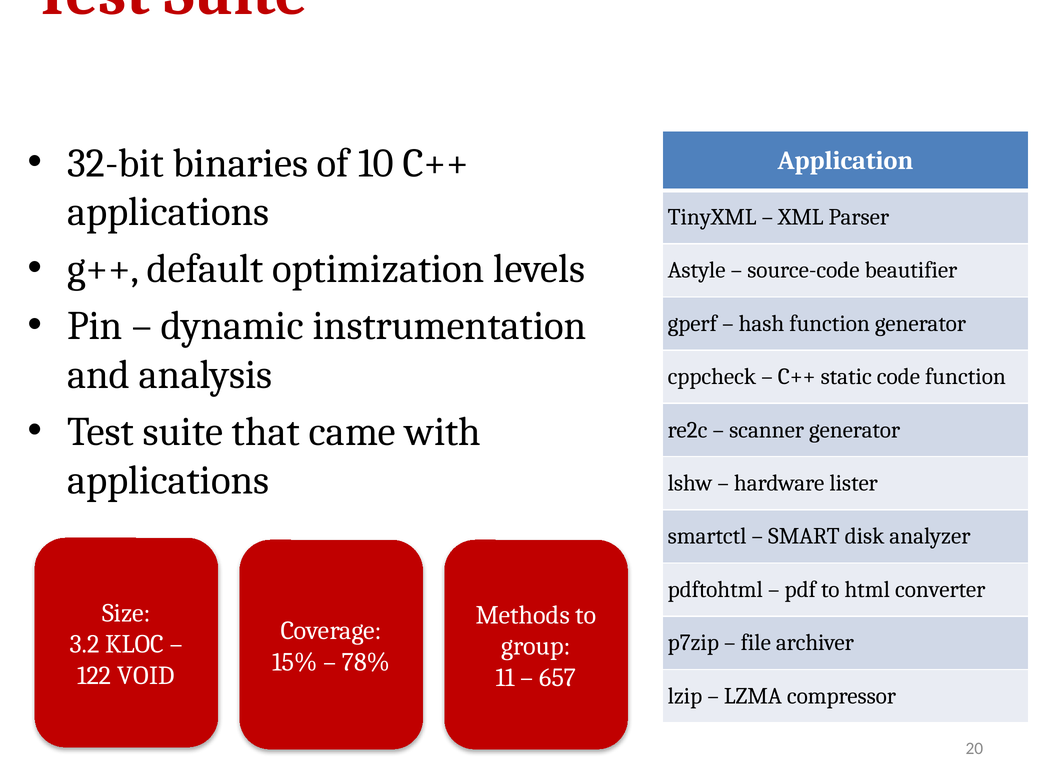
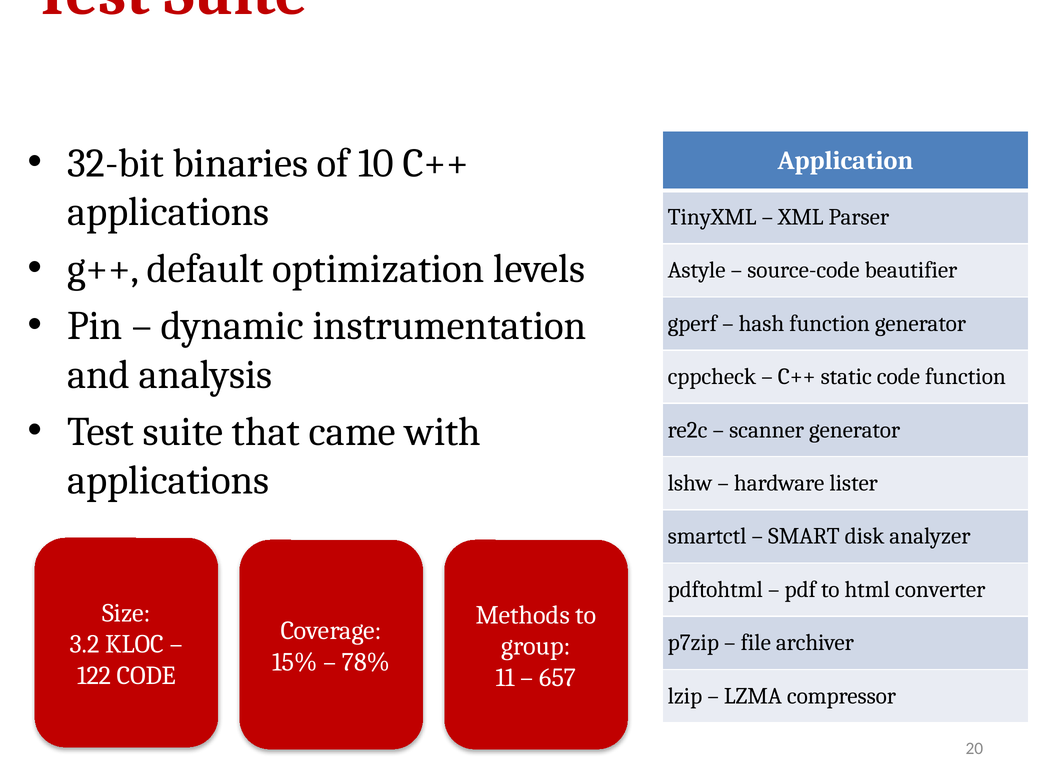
122 VOID: VOID -> CODE (146, 676)
